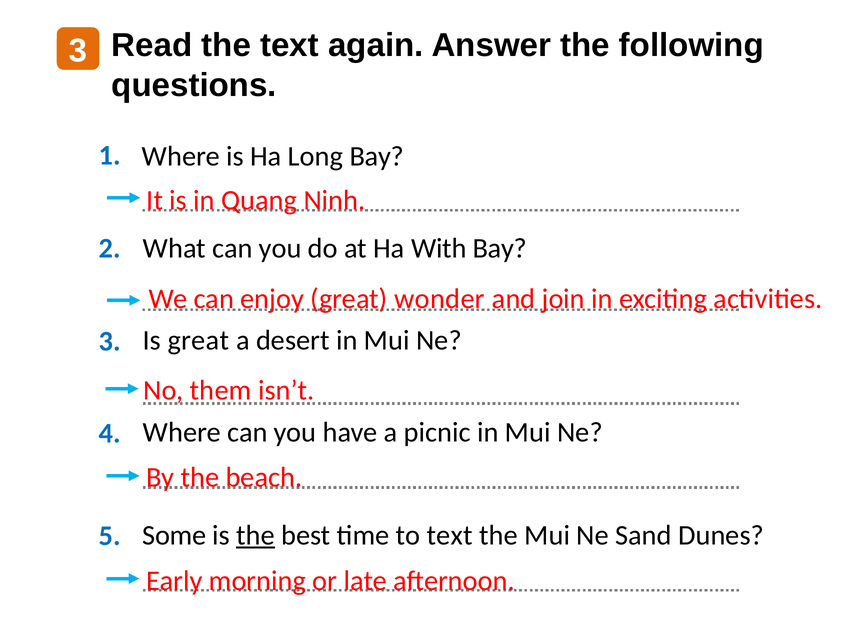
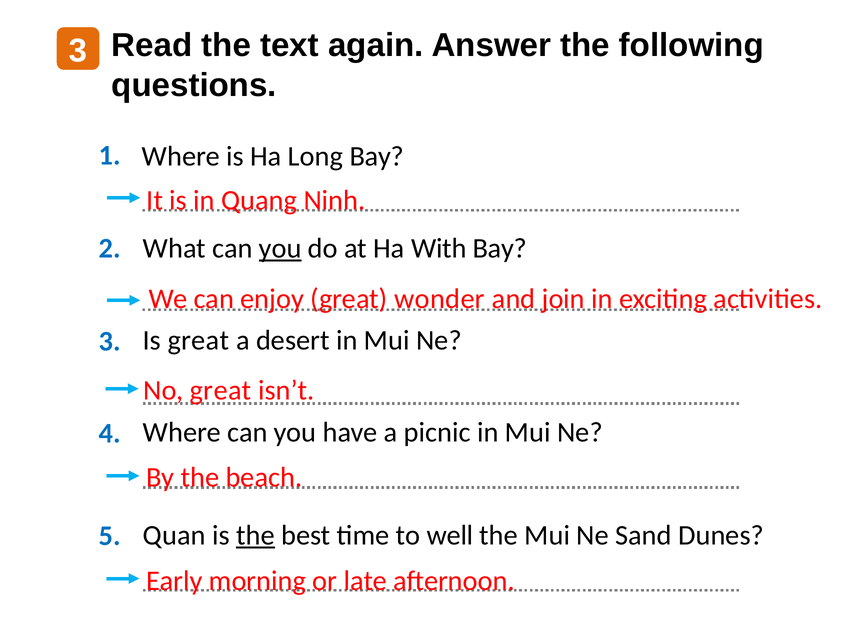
you underline: none -> present (280, 248)
No them: them -> great (221, 390)
Some: Some -> Quan (174, 535)
to text: text -> well (450, 535)
